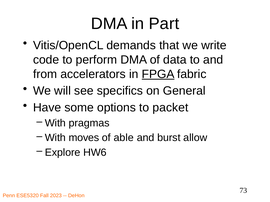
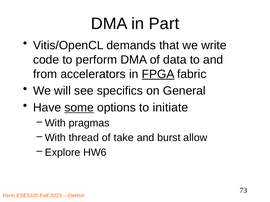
some underline: none -> present (79, 108)
packet: packet -> initiate (170, 108)
moves: moves -> thread (84, 138)
able: able -> take (124, 138)
